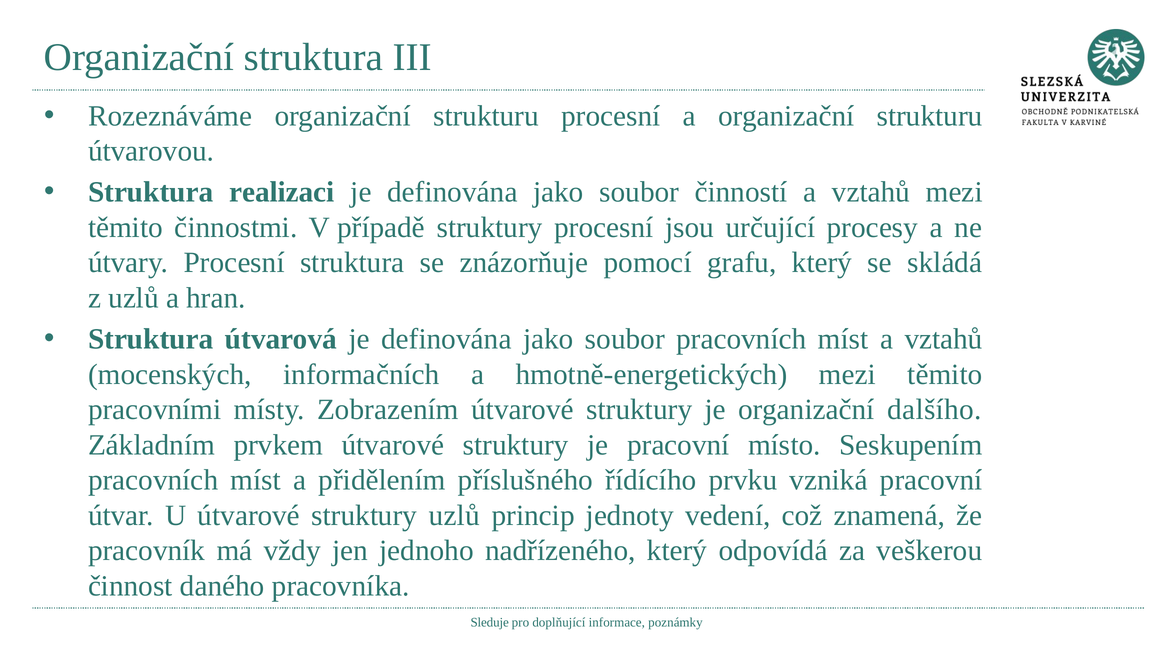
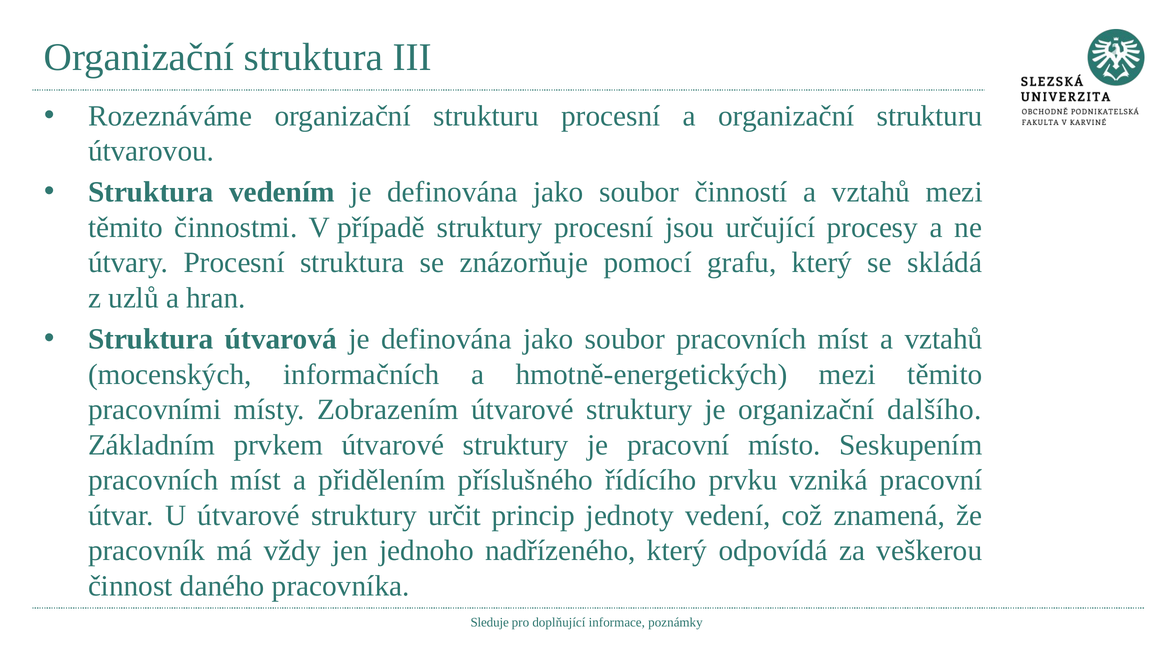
realizaci: realizaci -> vedením (282, 192)
struktury uzlů: uzlů -> určit (455, 515)
